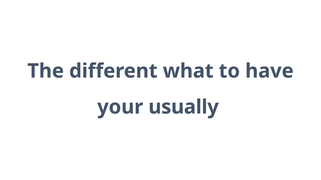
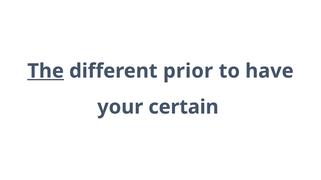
The underline: none -> present (46, 71)
what: what -> prior (188, 71)
usually: usually -> certain (184, 107)
